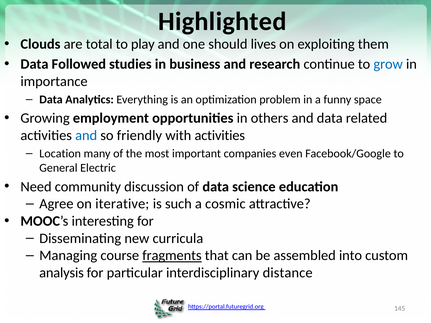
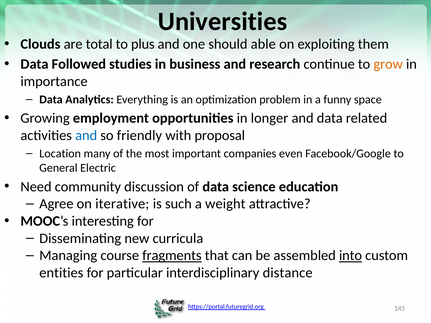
Highlighted: Highlighted -> Universities (223, 22)
play: play -> plus (143, 44)
lives: lives -> able (263, 44)
grow colour: blue -> orange (388, 64)
others: others -> longer (270, 118)
with activities: activities -> proposal (220, 136)
cosmic: cosmic -> weight (225, 204)
into underline: none -> present (351, 256)
analysis: analysis -> entities (61, 273)
